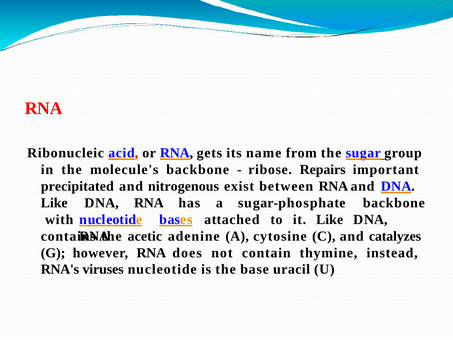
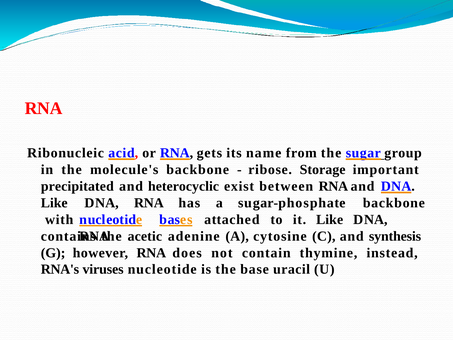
Repairs: Repairs -> Storage (323, 170)
nitrogenous: nitrogenous -> heterocyclic (184, 186)
catalyzes: catalyzes -> synthesis (395, 236)
